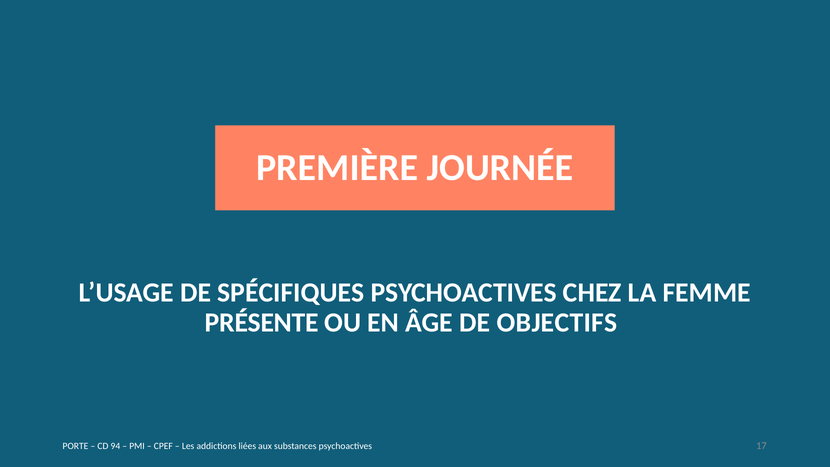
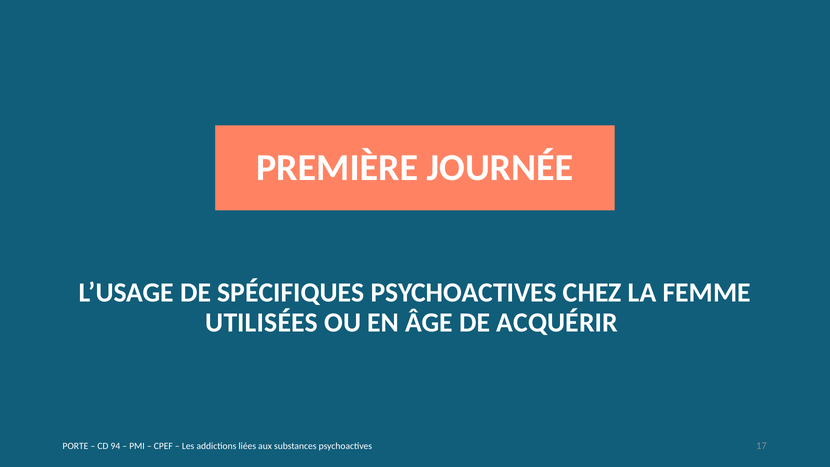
PRÉSENTE: PRÉSENTE -> UTILISÉES (262, 323)
OBJECTIFS: OBJECTIFS -> ACQUÉRIR (557, 323)
